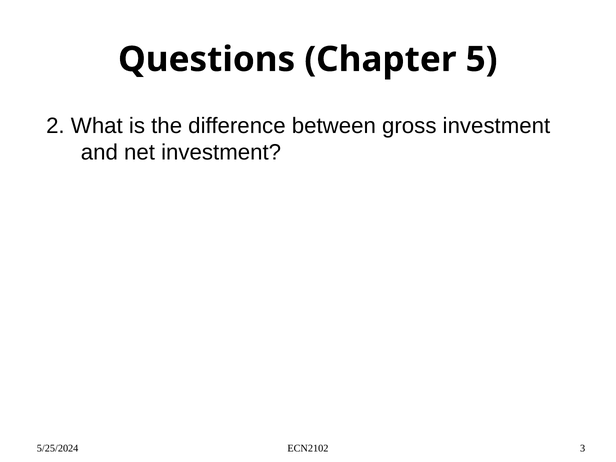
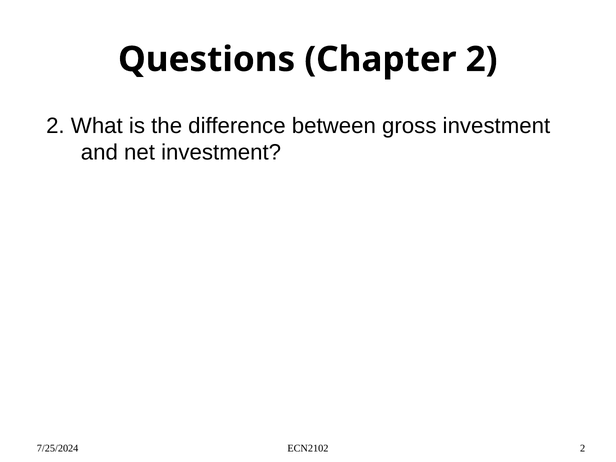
Chapter 5: 5 -> 2 (482, 59)
5/25/2024: 5/25/2024 -> 7/25/2024 (58, 448)
ECN2102 3: 3 -> 2 (583, 448)
